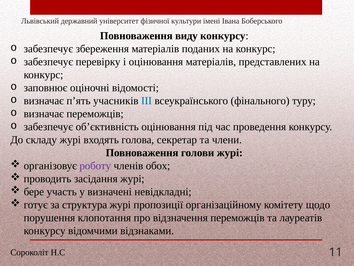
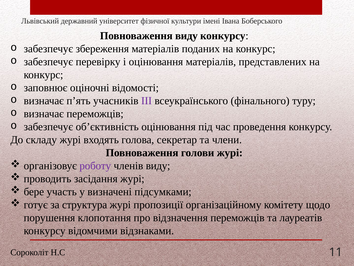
ІІІ colour: blue -> purple (147, 101)
членів обох: обох -> виду (158, 166)
невідкладні: невідкладні -> підсумками (163, 191)
